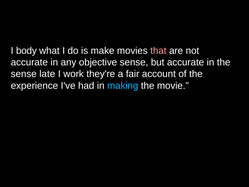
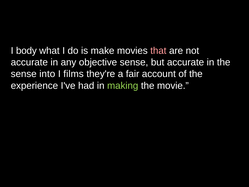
late: late -> into (47, 74)
work: work -> films (74, 74)
making colour: light blue -> light green (123, 85)
